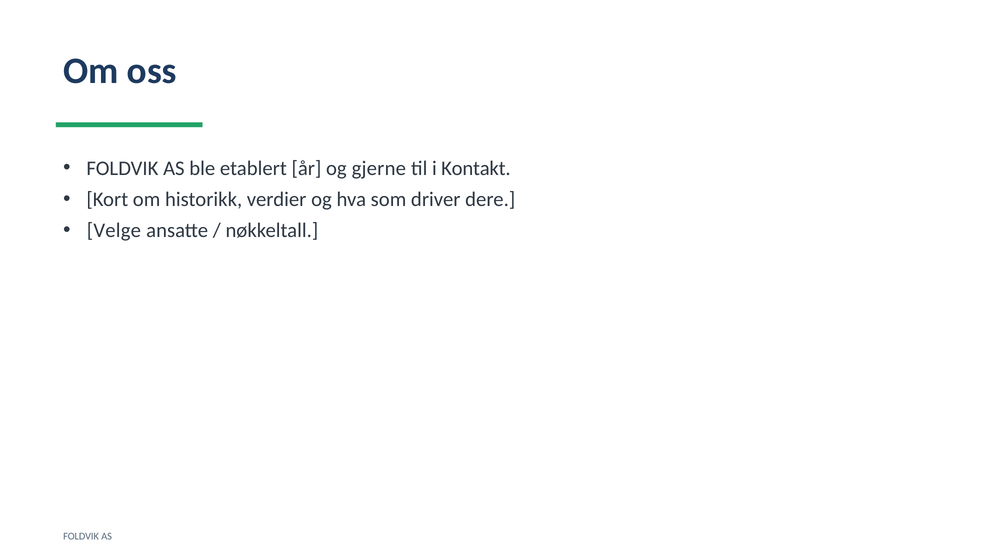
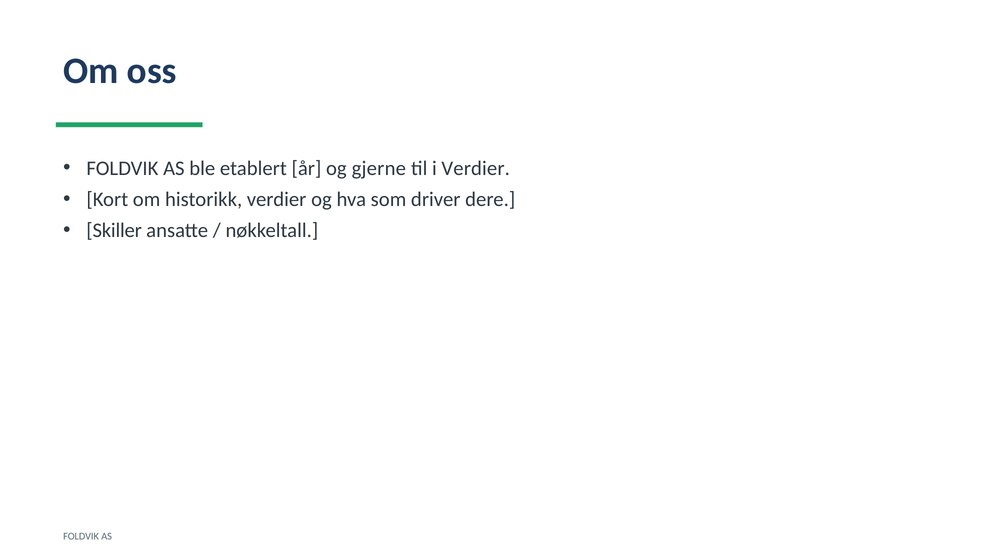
i Kontakt: Kontakt -> Verdier (476, 168)
Velge: Velge -> Skiller (114, 230)
